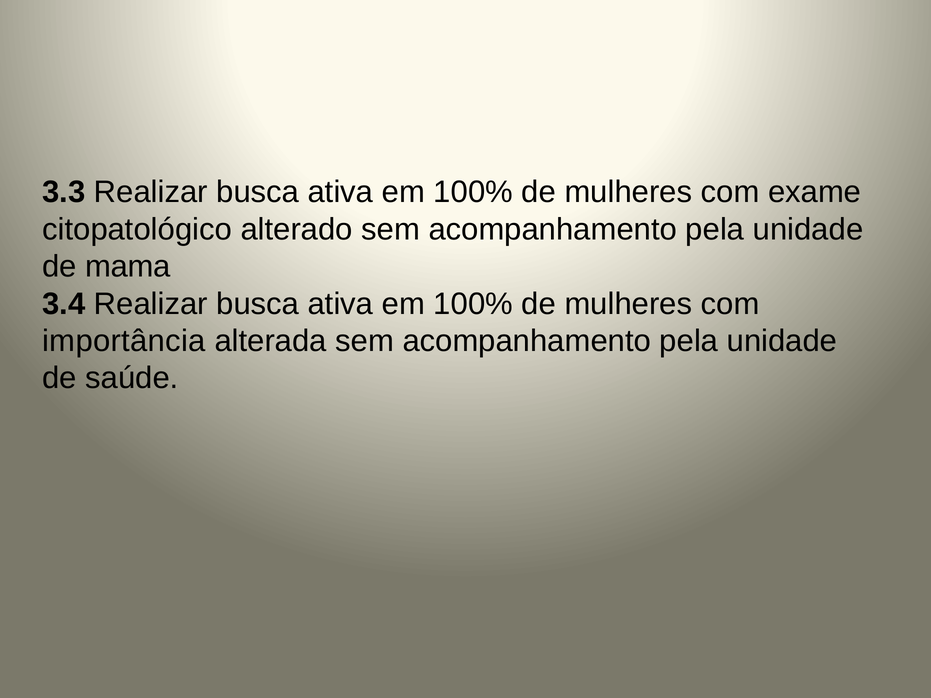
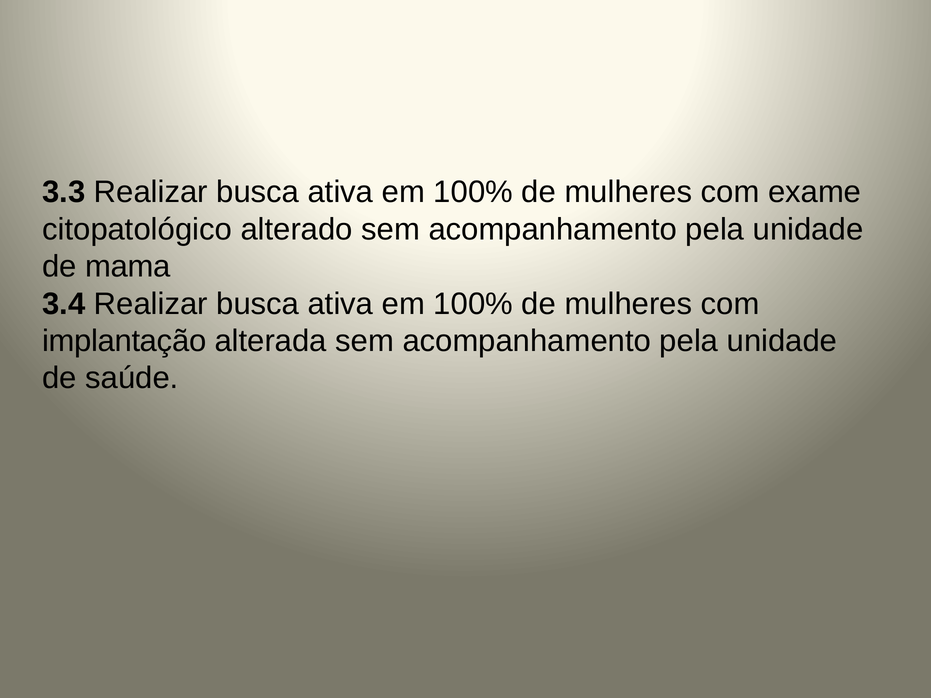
importância: importância -> implantação (124, 341)
